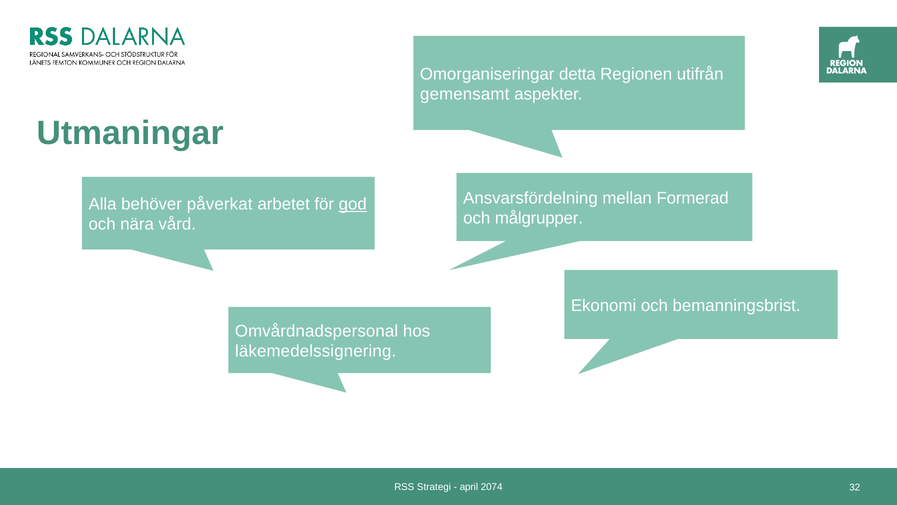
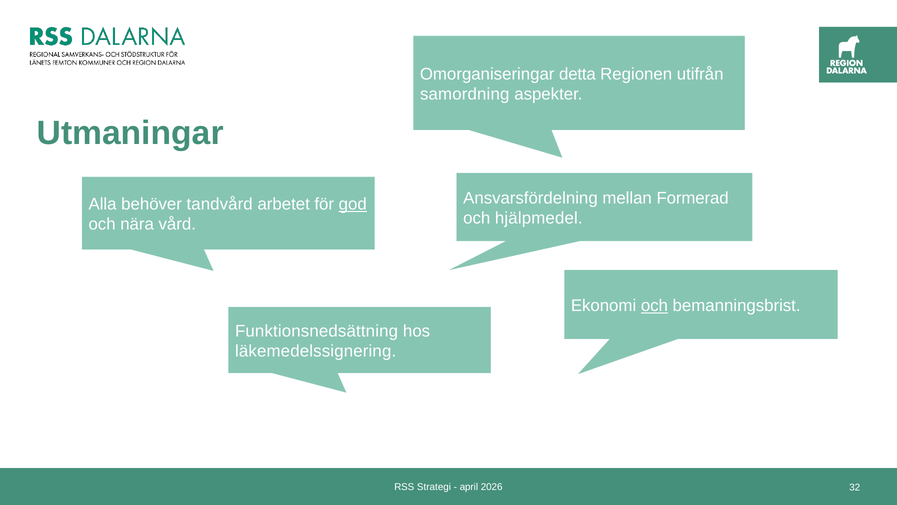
gemensamt: gemensamt -> samordning (465, 94)
påverkat: påverkat -> tandvård (220, 204)
målgrupper: målgrupper -> hjälpmedel (539, 218)
och underline: none -> present (654, 305)
Omvårdnadspersonal: Omvårdnadspersonal -> Funktionsnedsättning (317, 331)
2074: 2074 -> 2026 (492, 486)
